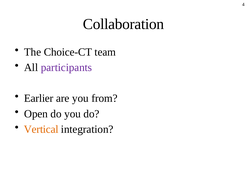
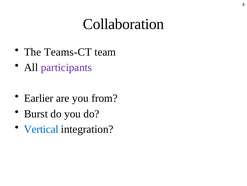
Choice-CT: Choice-CT -> Teams-CT (68, 52)
Open: Open -> Burst (36, 113)
Vertical colour: orange -> blue (41, 129)
